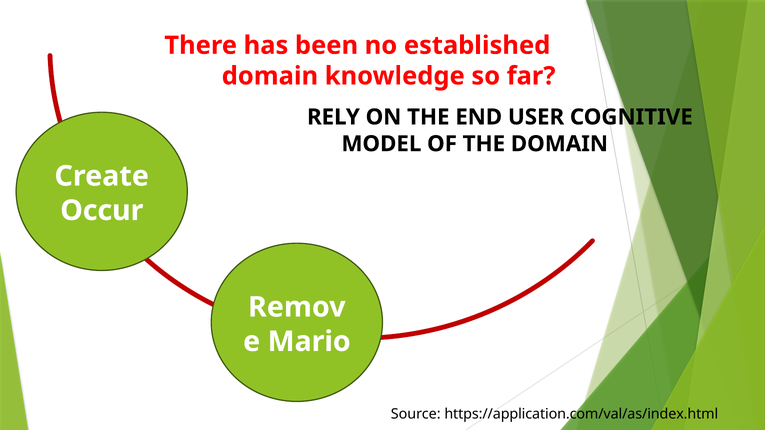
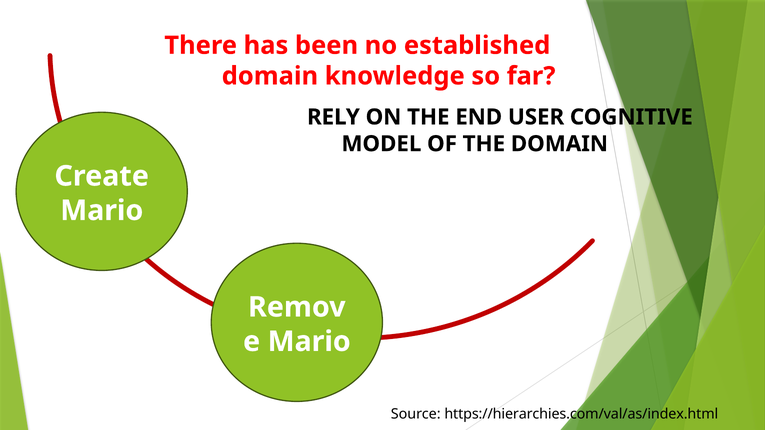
Occur: Occur -> Mario (102, 211)
https://application.com/val/as/index.html: https://application.com/val/as/index.html -> https://hierarchies.com/val/as/index.html (581, 414)
